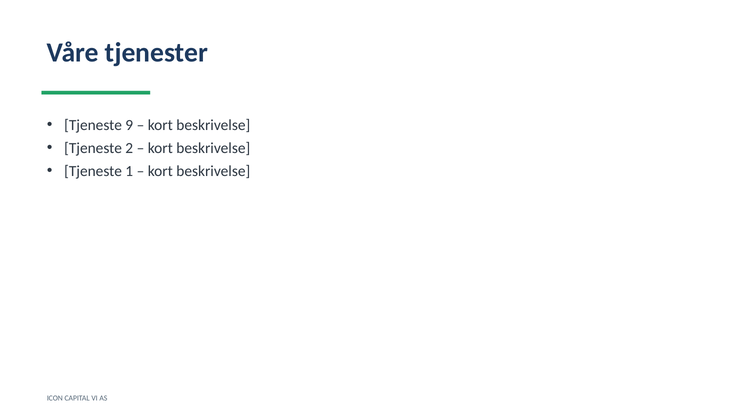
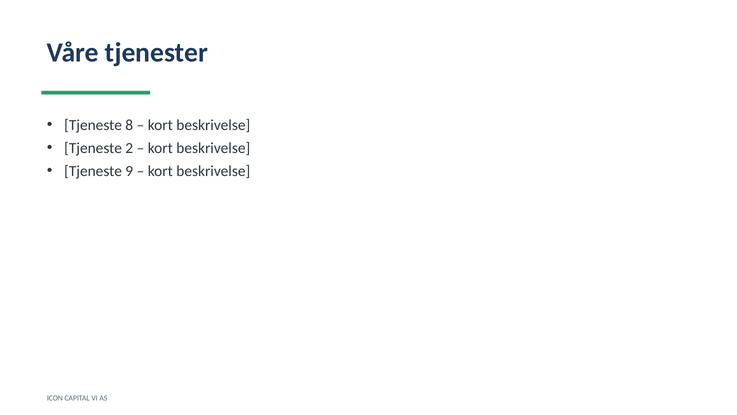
9: 9 -> 8 (129, 125)
1: 1 -> 9 (129, 171)
